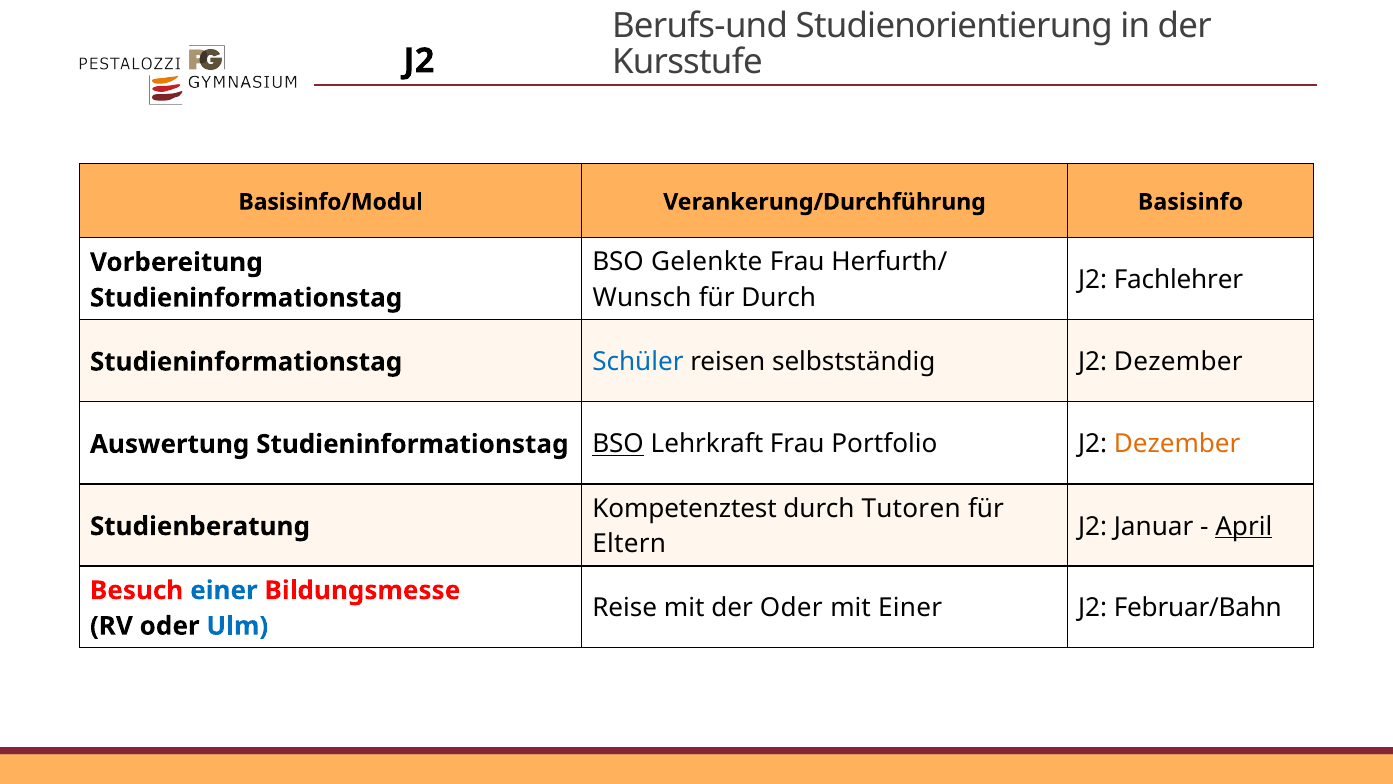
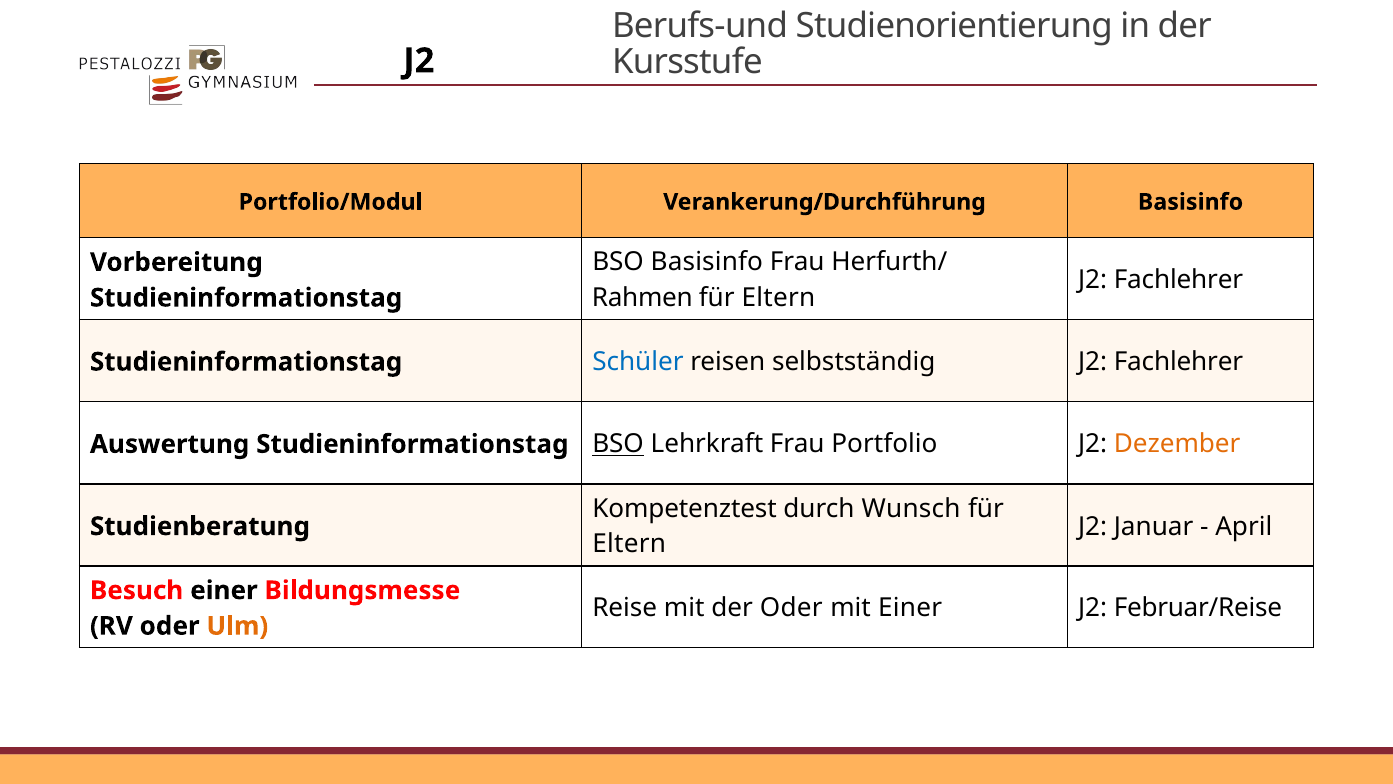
Basisinfo/Modul: Basisinfo/Modul -> Portfolio/Modul (331, 202)
BSO Gelenkte: Gelenkte -> Basisinfo (707, 262)
Wunsch: Wunsch -> Rahmen (642, 298)
Durch: Durch -> Eltern (779, 298)
selbstständig J2 Dezember: Dezember -> Fachlehrer (1179, 362)
Tutoren: Tutoren -> Wunsch (911, 508)
April underline: present -> none (1244, 526)
einer colour: blue -> black (224, 590)
Februar/Bahn: Februar/Bahn -> Februar/Reise (1198, 608)
Ulm colour: blue -> orange (237, 626)
